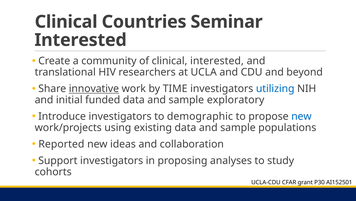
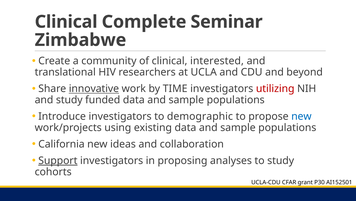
Countries: Countries -> Complete (144, 22)
Interested: Interested -> Zimbabwe (80, 40)
utilizing colour: blue -> red (275, 88)
and initial: initial -> study (69, 100)
exploratory: exploratory -> populations (236, 100)
Reported: Reported -> California (61, 144)
Support underline: none -> present (58, 160)
